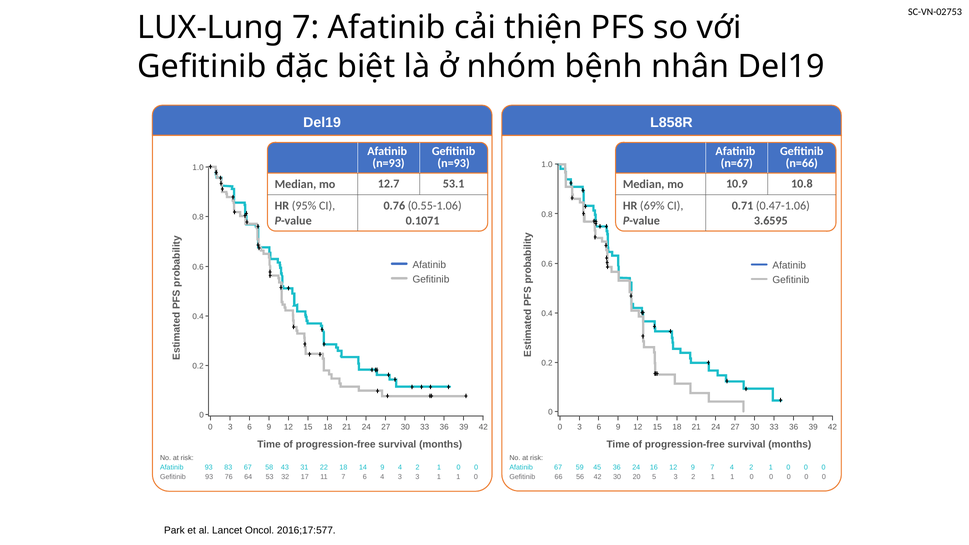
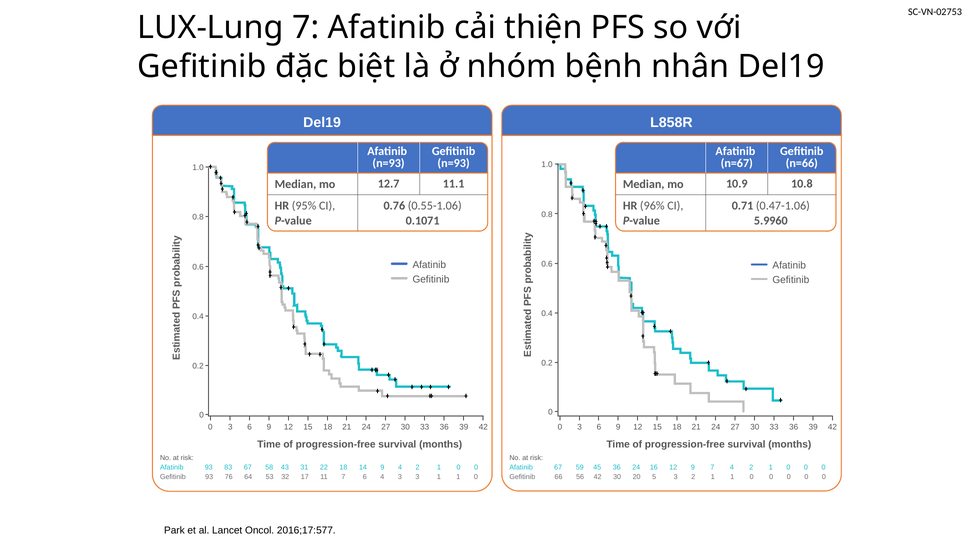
53.1: 53.1 -> 11.1 (454, 184)
69%: 69% -> 96% (652, 206)
3.6595: 3.6595 -> 5.9960 (771, 221)
